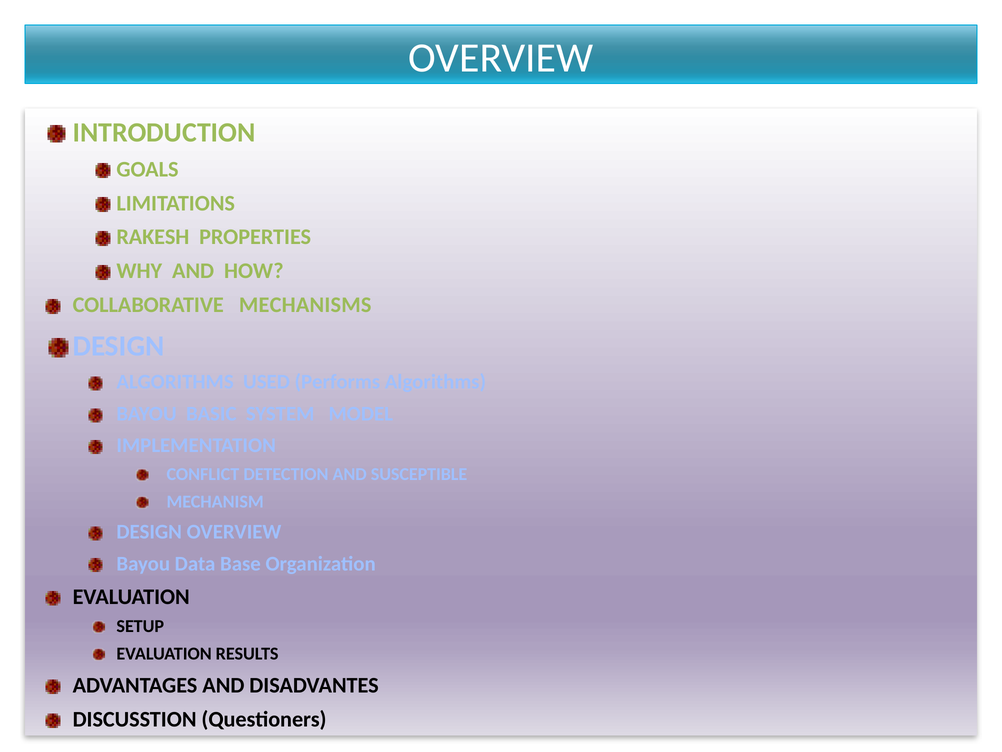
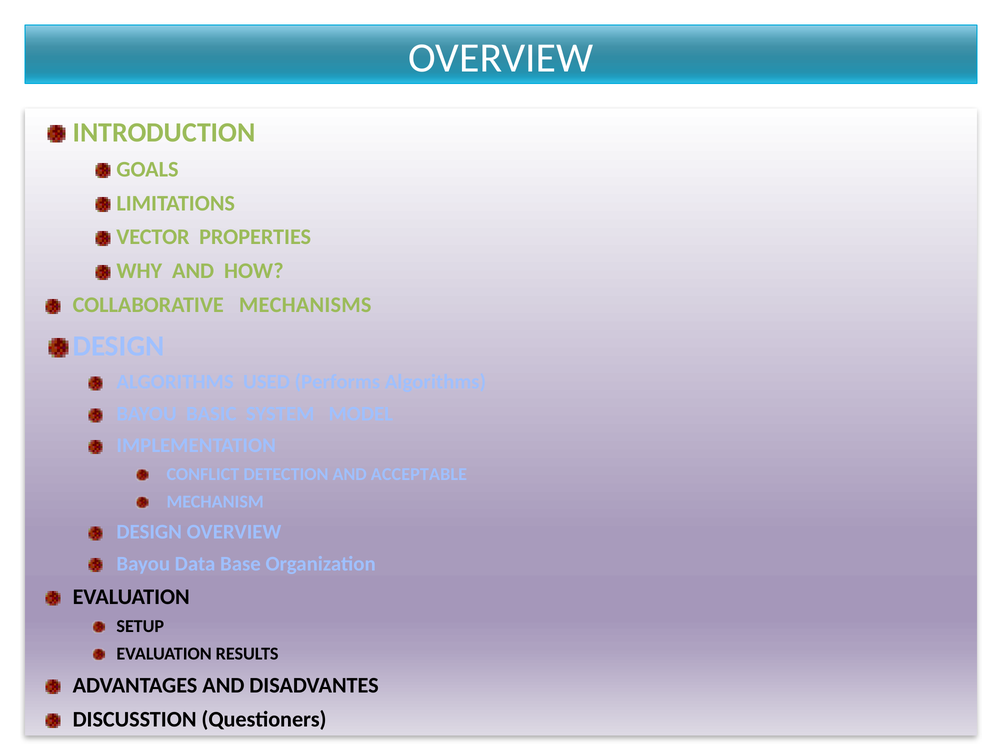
RAKESH: RAKESH -> VECTOR (153, 237)
SUSCEPTIBLE: SUSCEPTIBLE -> ACCEPTABLE (419, 474)
